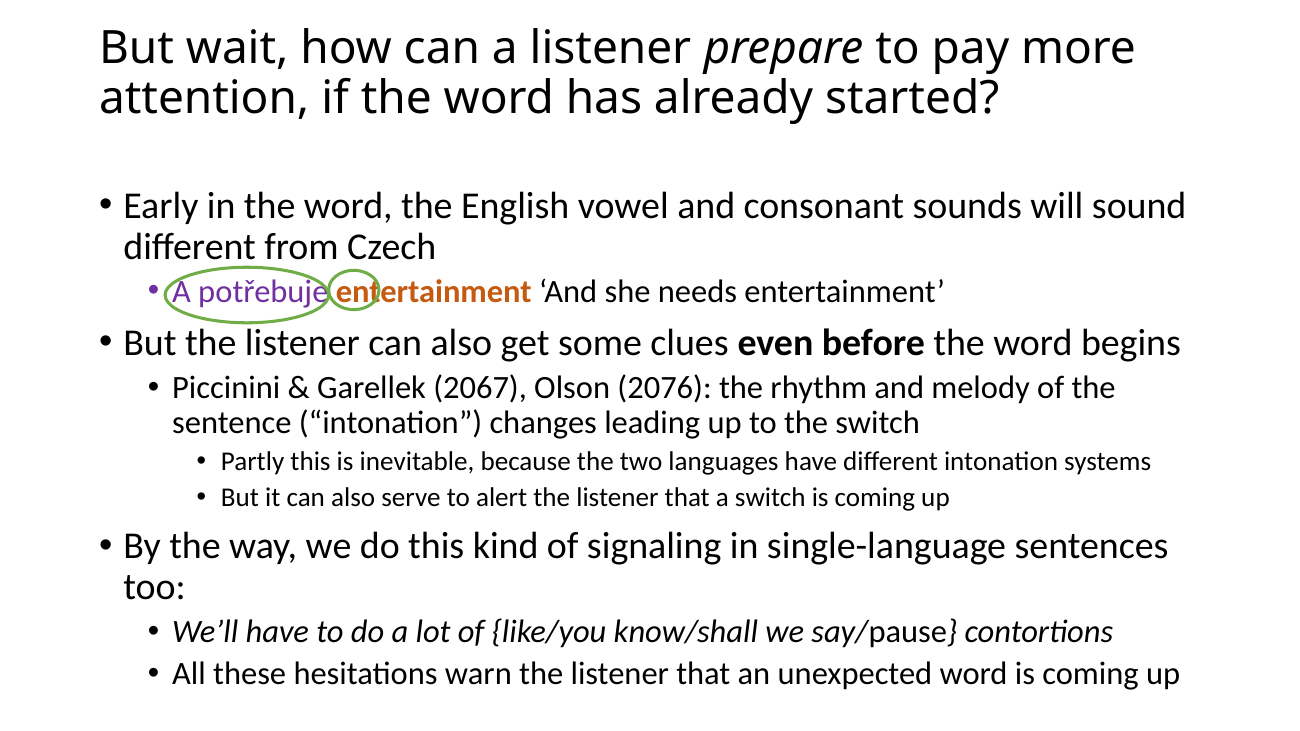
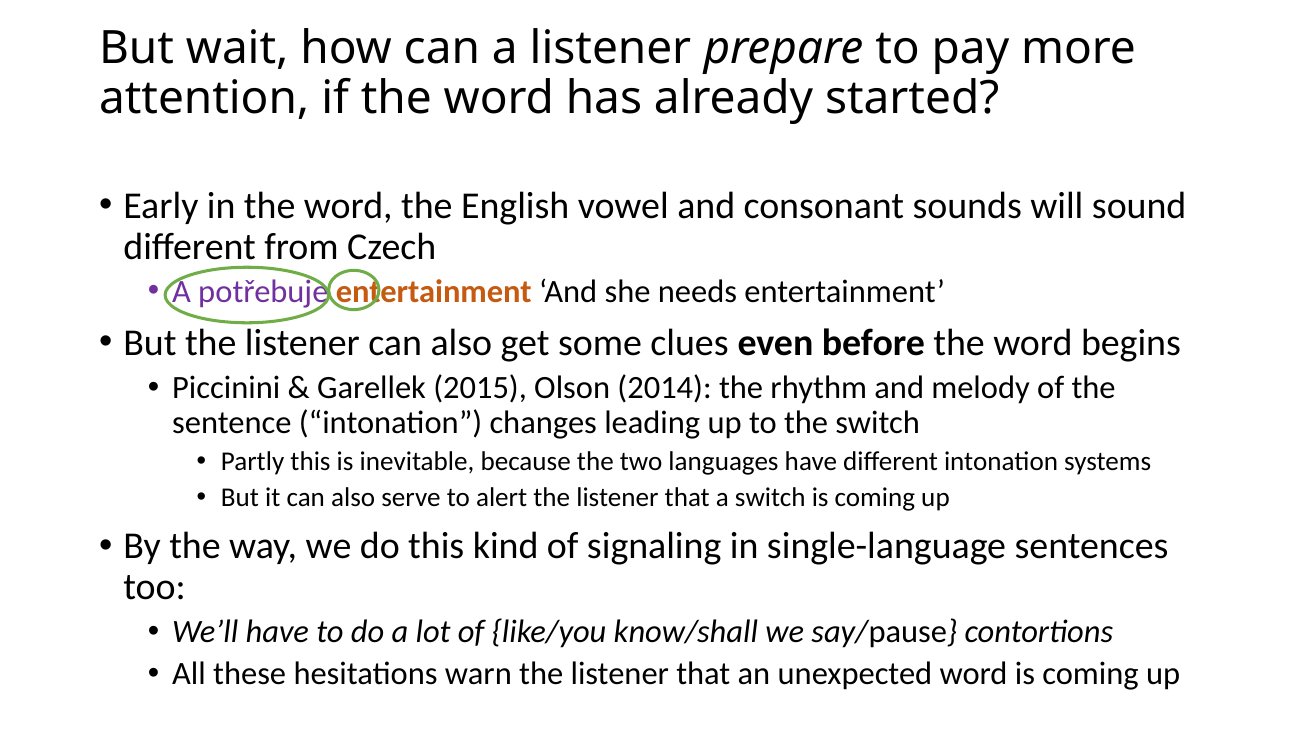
2067: 2067 -> 2015 (480, 388)
2076: 2076 -> 2014 (665, 388)
